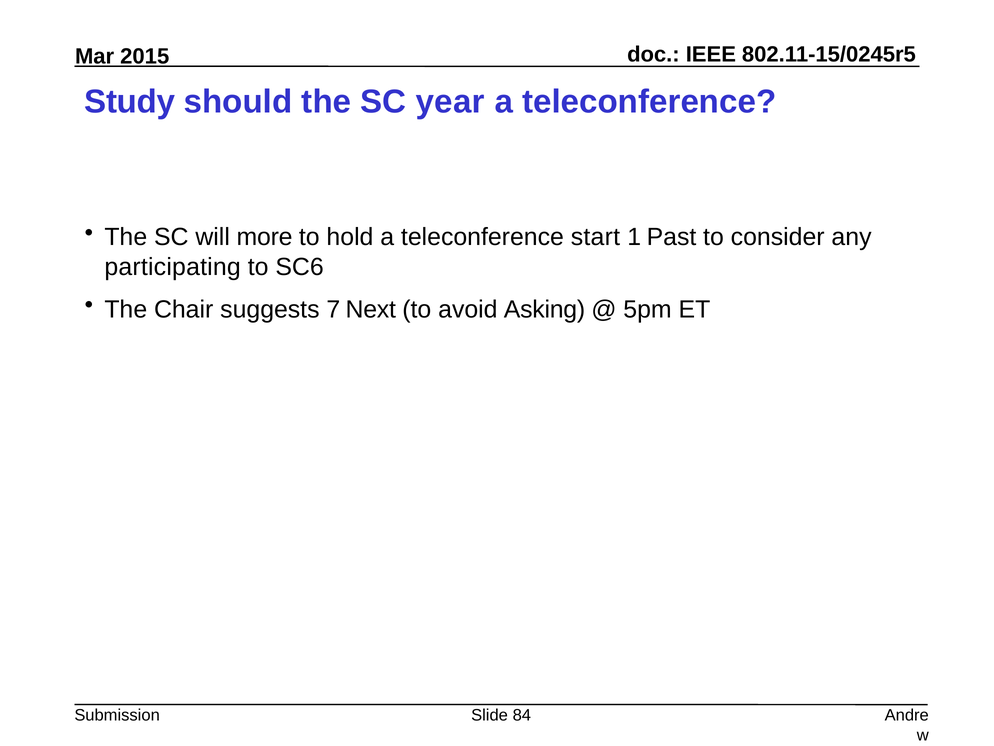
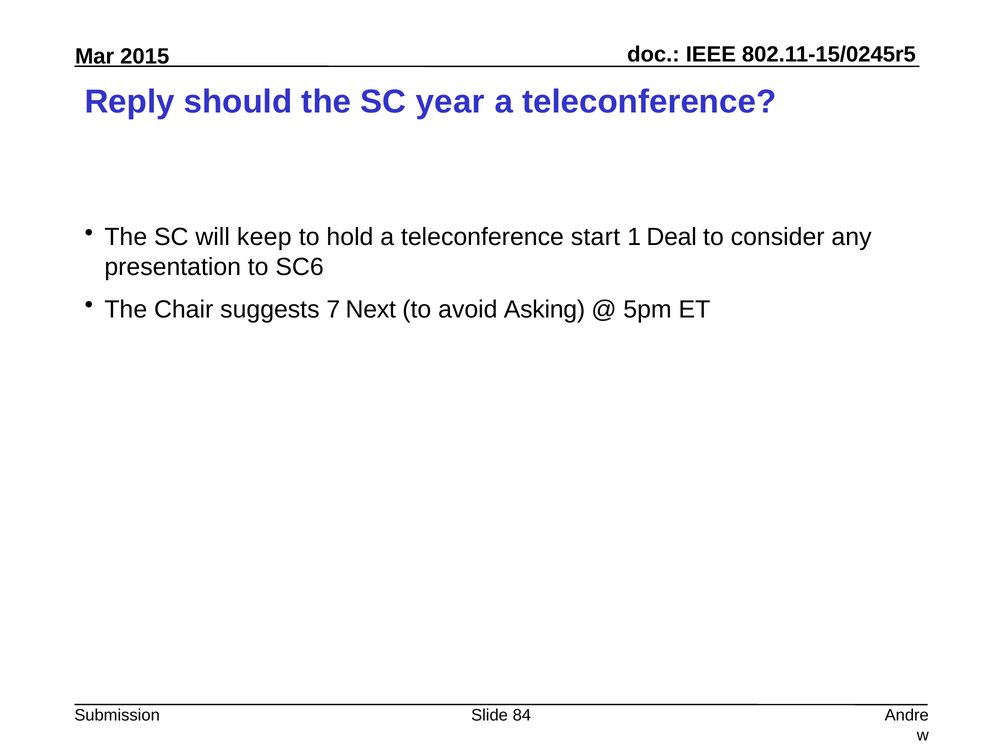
Study: Study -> Reply (130, 102)
more: more -> keep (264, 237)
Past: Past -> Deal (672, 237)
participating: participating -> presentation (173, 267)
